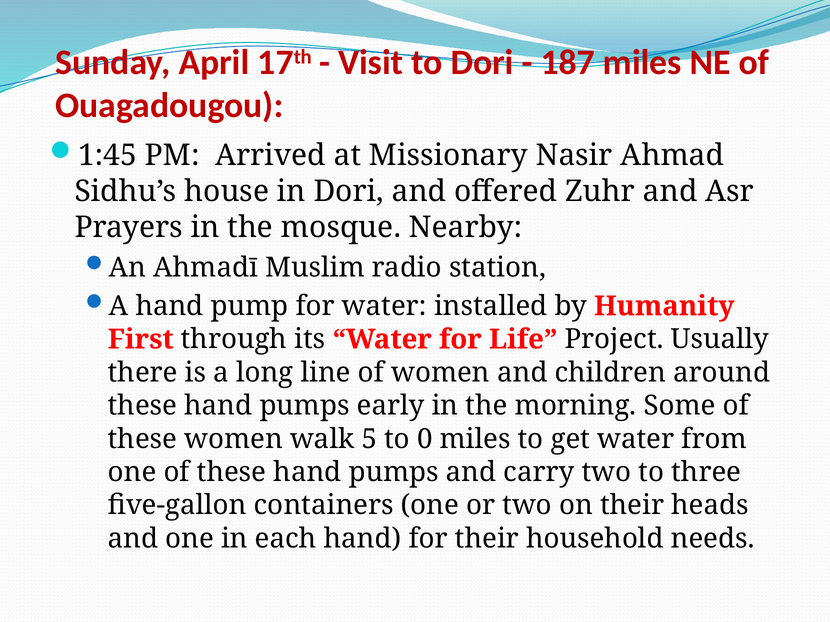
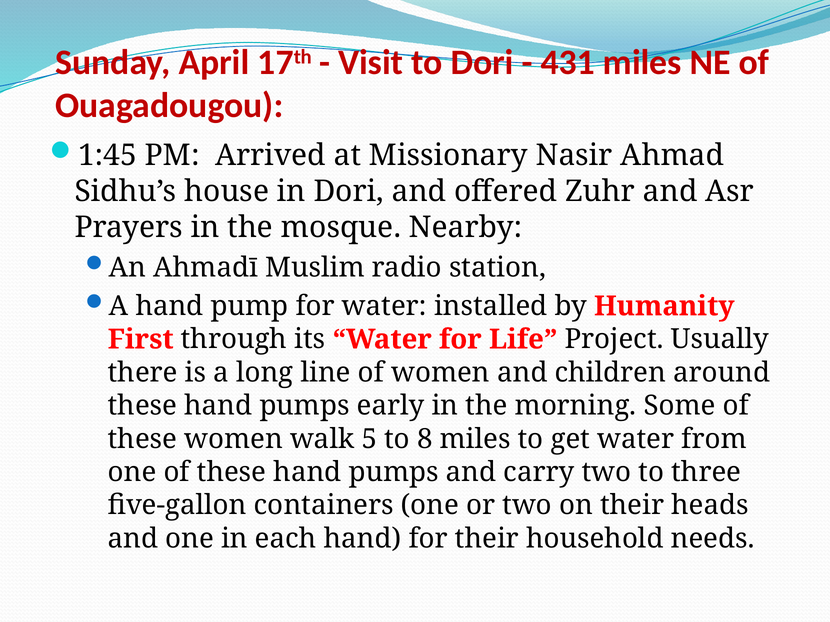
187: 187 -> 431 (568, 63)
0: 0 -> 8 (425, 439)
